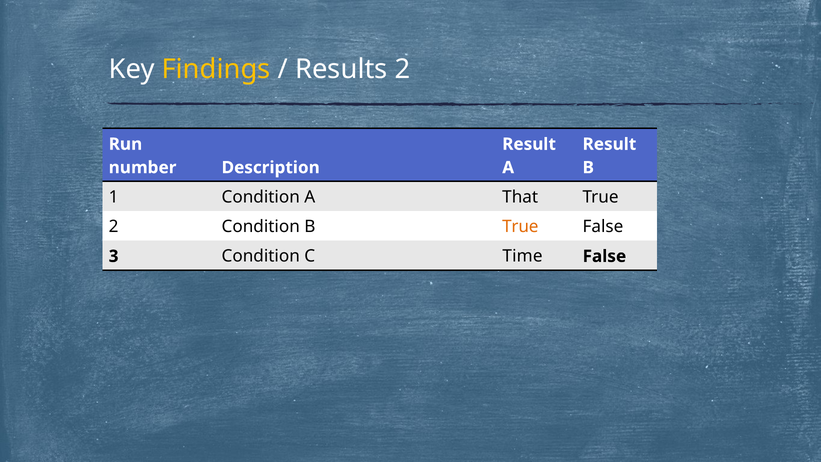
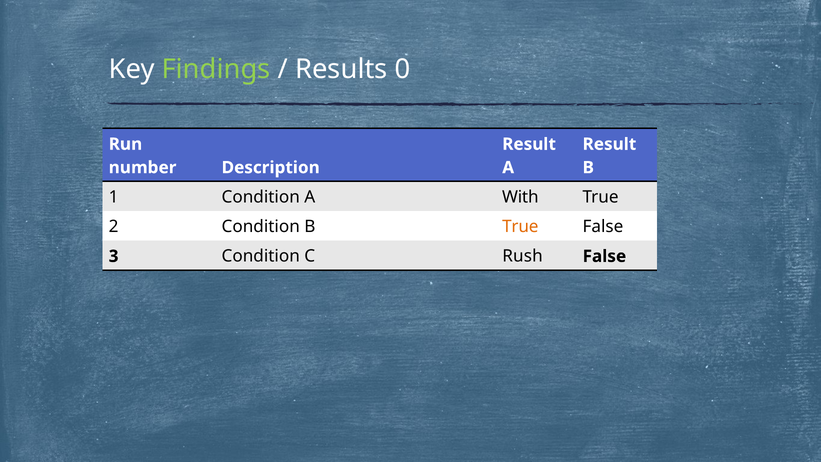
Findings colour: yellow -> light green (216, 69)
Results 2: 2 -> 0 (403, 69)
That: That -> With (520, 197)
Time: Time -> Rush (523, 256)
